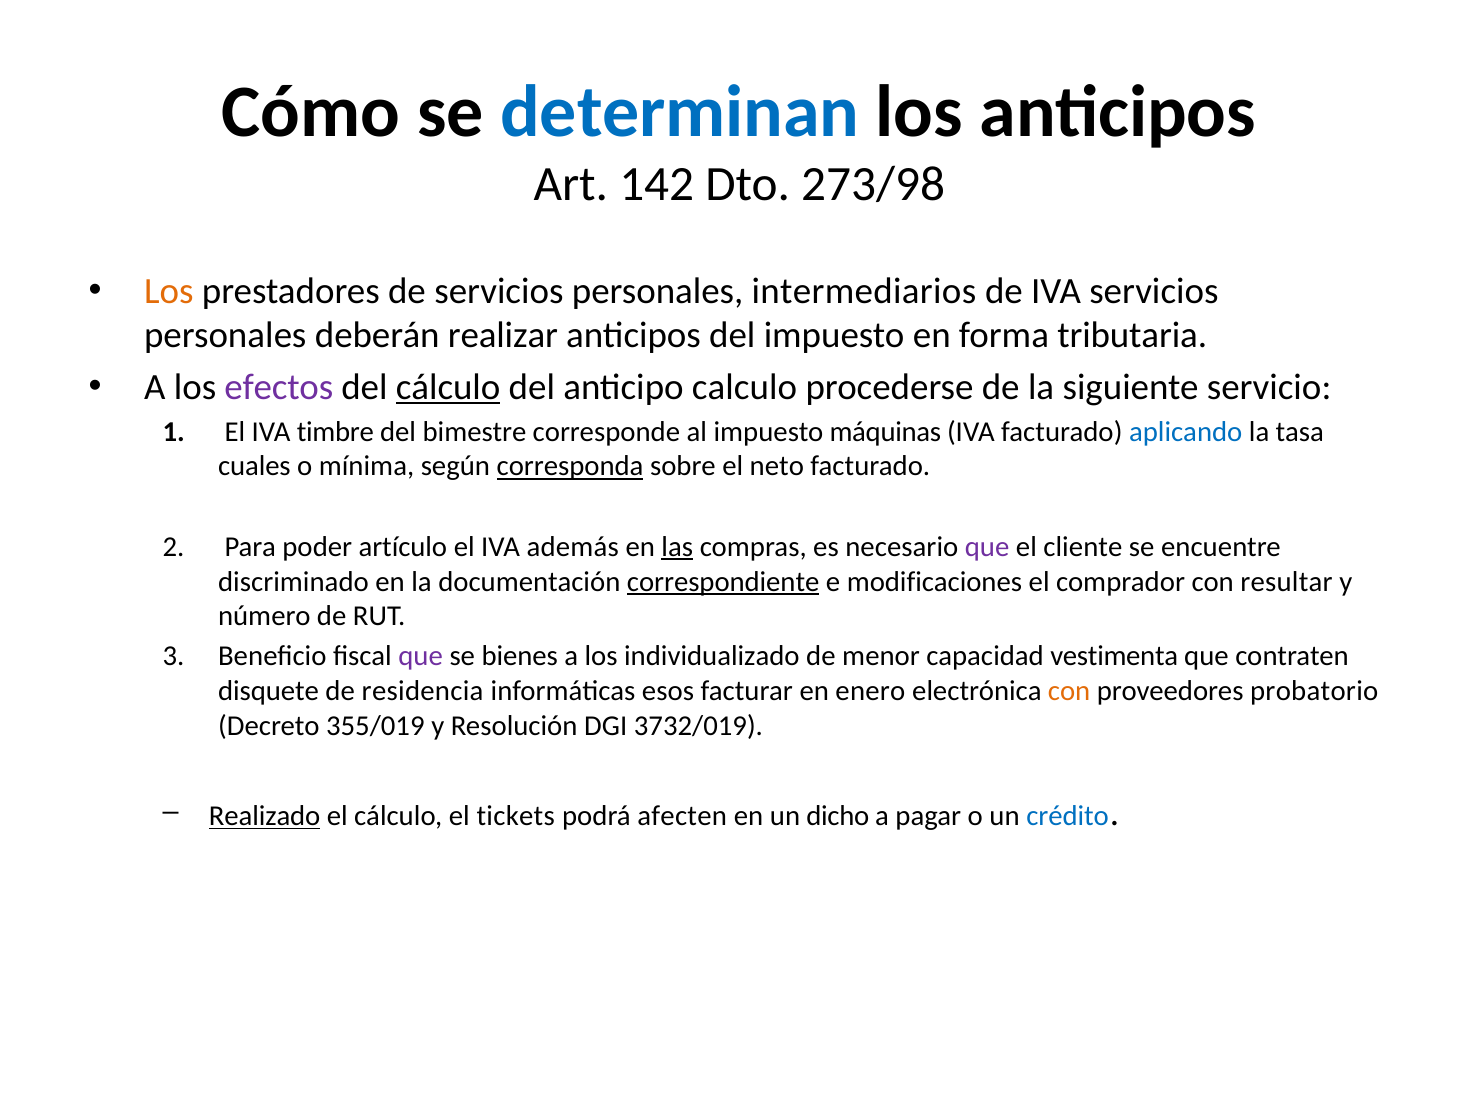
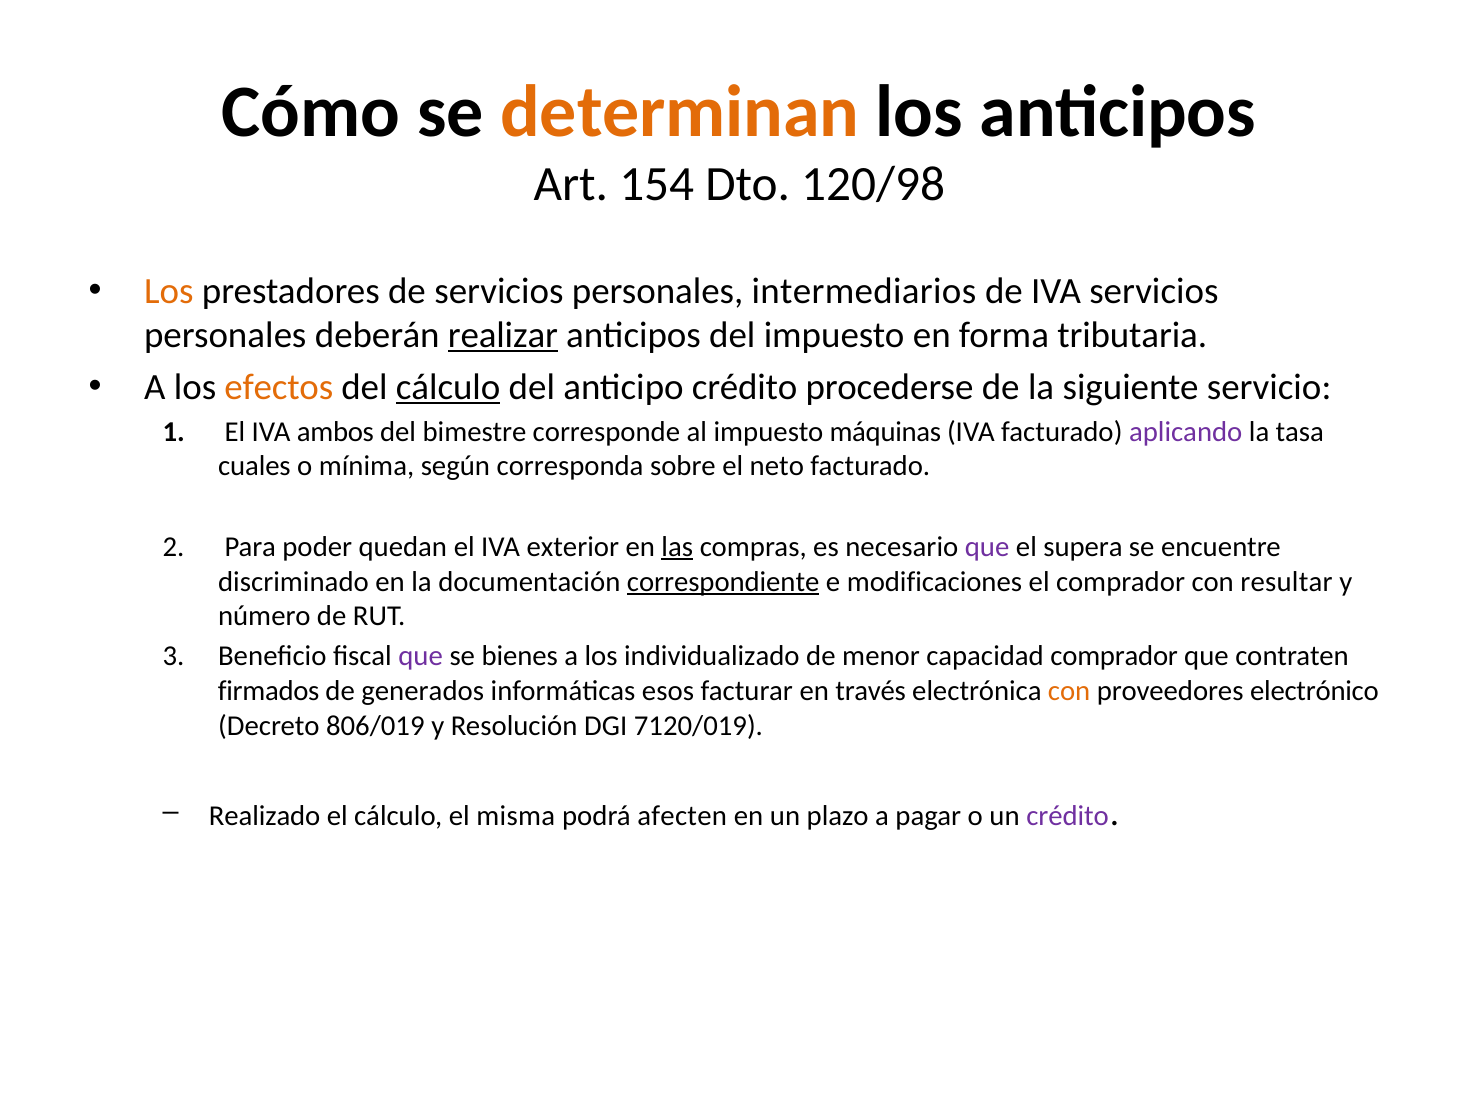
determinan colour: blue -> orange (680, 112)
142: 142 -> 154 (657, 185)
273/98: 273/98 -> 120/98 (873, 185)
realizar underline: none -> present (503, 335)
efectos colour: purple -> orange (279, 387)
anticipo calculo: calculo -> crédito (745, 387)
timbre: timbre -> ambos (335, 432)
aplicando colour: blue -> purple (1186, 432)
corresponda underline: present -> none (570, 466)
artículo: artículo -> quedan (403, 547)
además: además -> exterior (573, 547)
cliente: cliente -> supera (1083, 547)
capacidad vestimenta: vestimenta -> comprador (1114, 657)
disquete: disquete -> firmados (269, 691)
residencia: residencia -> generados (423, 691)
enero: enero -> través (871, 691)
probatorio: probatorio -> electrónico (1314, 691)
355/019: 355/019 -> 806/019 (375, 726)
3732/019: 3732/019 -> 7120/019 (698, 726)
Realizado underline: present -> none (265, 816)
tickets: tickets -> misma (516, 816)
dicho: dicho -> plazo (838, 816)
crédito colour: blue -> purple (1068, 816)
